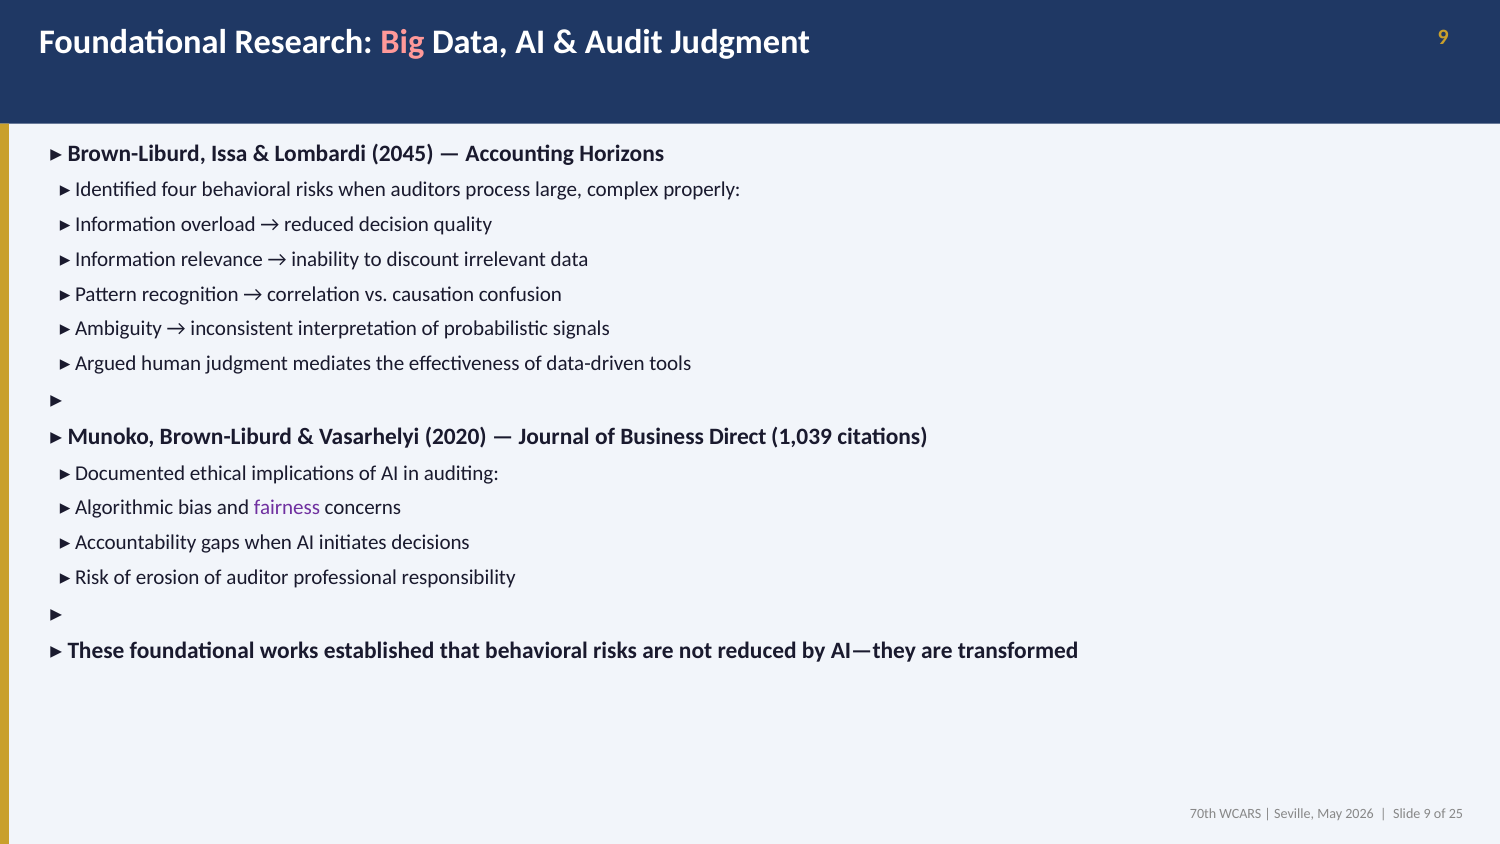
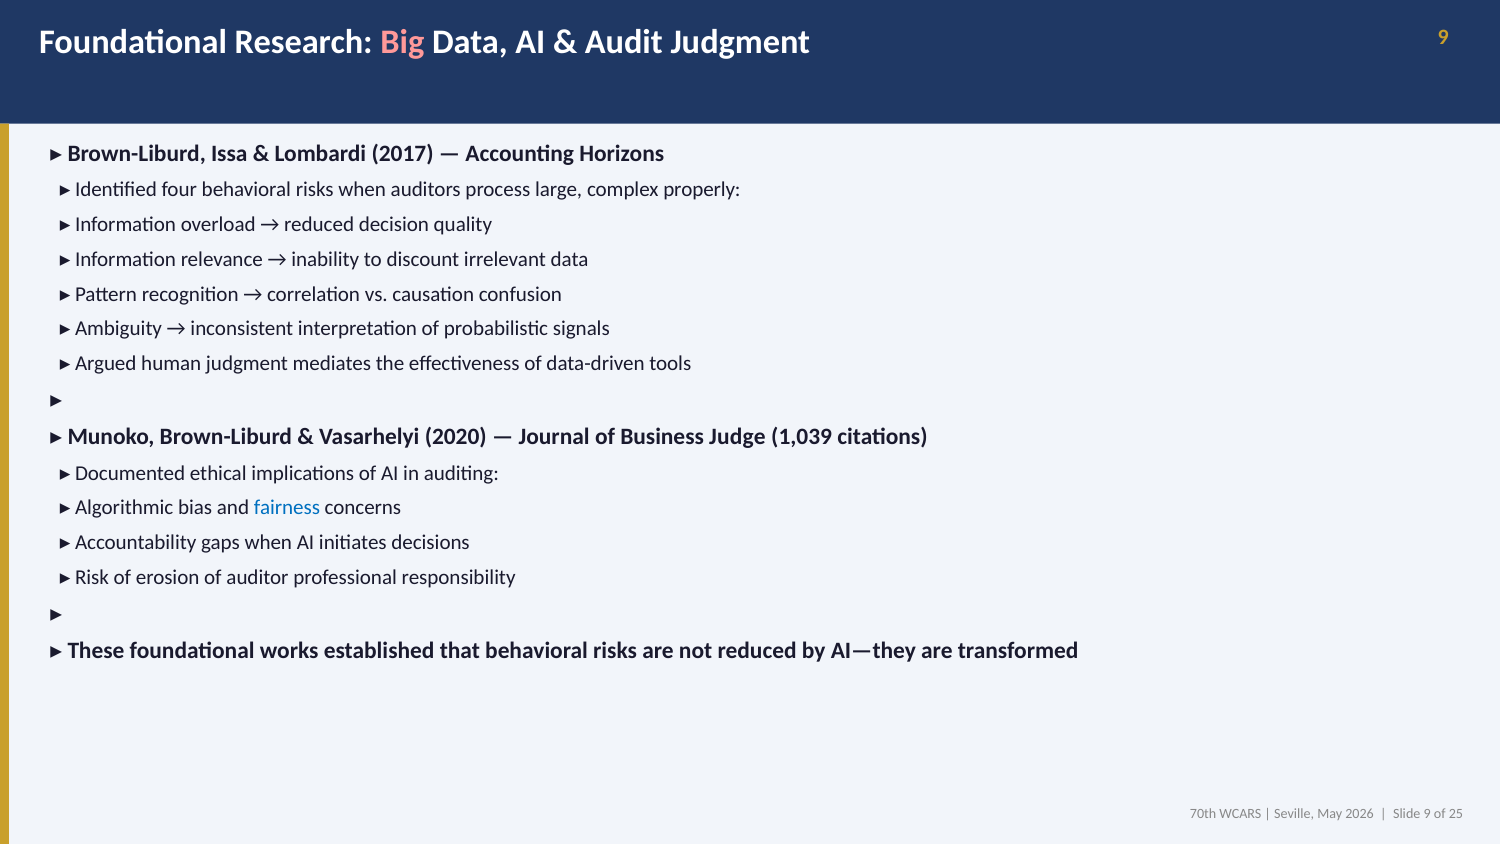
2045: 2045 -> 2017 (403, 154)
Direct: Direct -> Judge (737, 437)
fairness colour: purple -> blue (287, 508)
